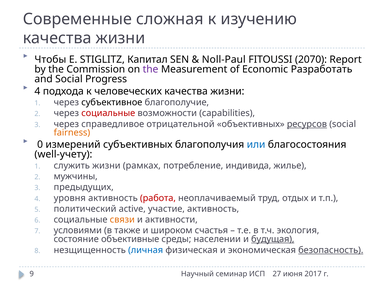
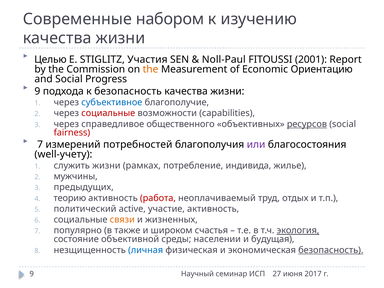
сложная: сложная -> набором (170, 19)
Чтобы: Чтобы -> Целью (50, 59)
Капитал: Капитал -> Участия (147, 59)
2070: 2070 -> 2001 (311, 59)
the colour: purple -> orange (151, 69)
Разработать: Разработать -> Ориентацию (322, 69)
4: 4 -> 9 (37, 91)
к человеческих: человеческих -> безопасность (128, 91)
субъективное colour: black -> blue (112, 102)
отрицательной: отрицательной -> общественного (181, 124)
fairness colour: orange -> red (72, 133)
0: 0 -> 7 (40, 145)
субъективных: субъективных -> потребностей (138, 145)
или colour: blue -> purple (256, 145)
уровня: уровня -> теорию (70, 198)
активности: активности -> жизненных (171, 220)
условиями: условиями -> популярно (78, 230)
экология underline: none -> present (298, 230)
объективные: объективные -> объективной (130, 239)
будущая underline: present -> none (273, 239)
